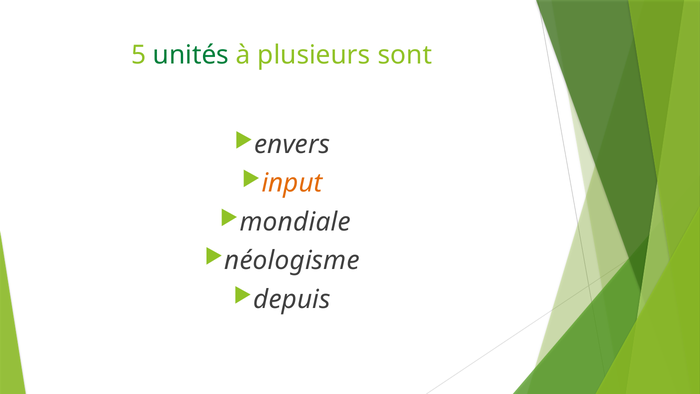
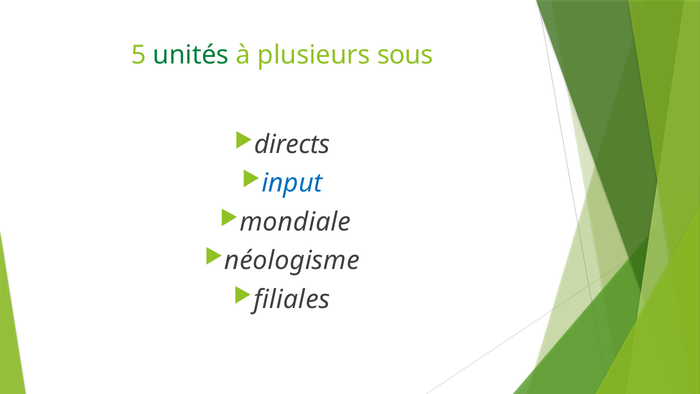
sont: sont -> sous (405, 55)
envers: envers -> directs (292, 144)
input colour: orange -> blue (292, 183)
depuis: depuis -> filiales (292, 299)
